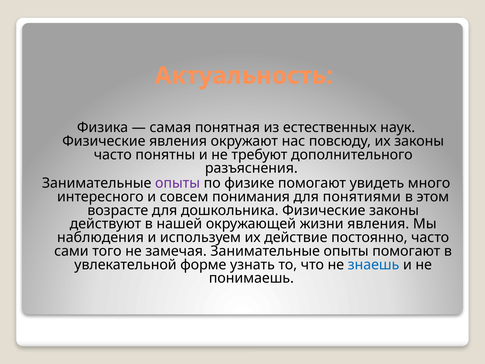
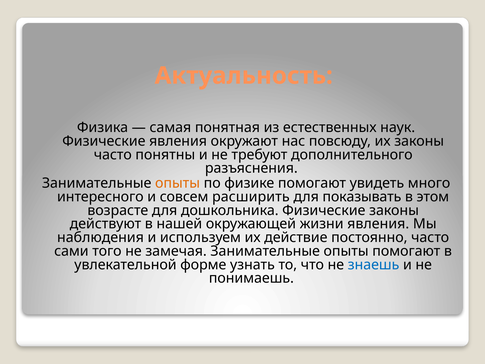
опыты colour: purple -> orange (178, 183)
понимания: понимания -> расширить (251, 197)
понятиями: понятиями -> показывать (362, 197)
